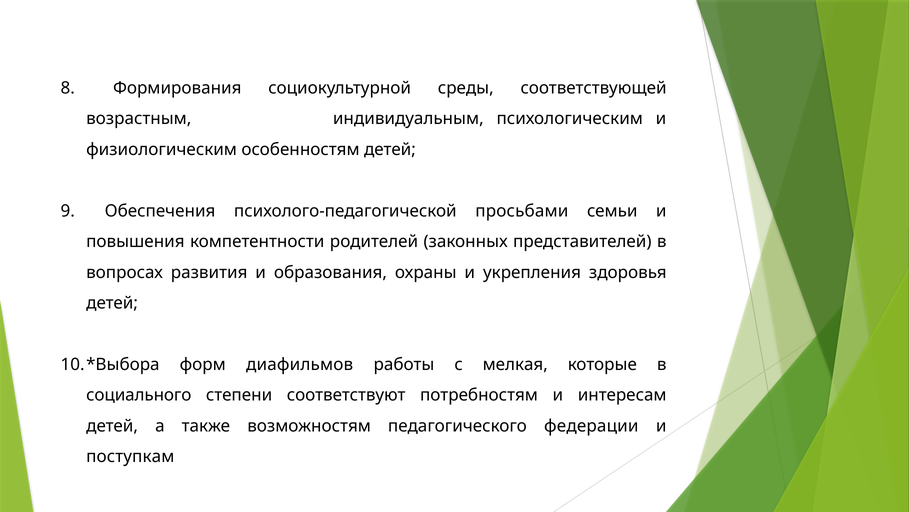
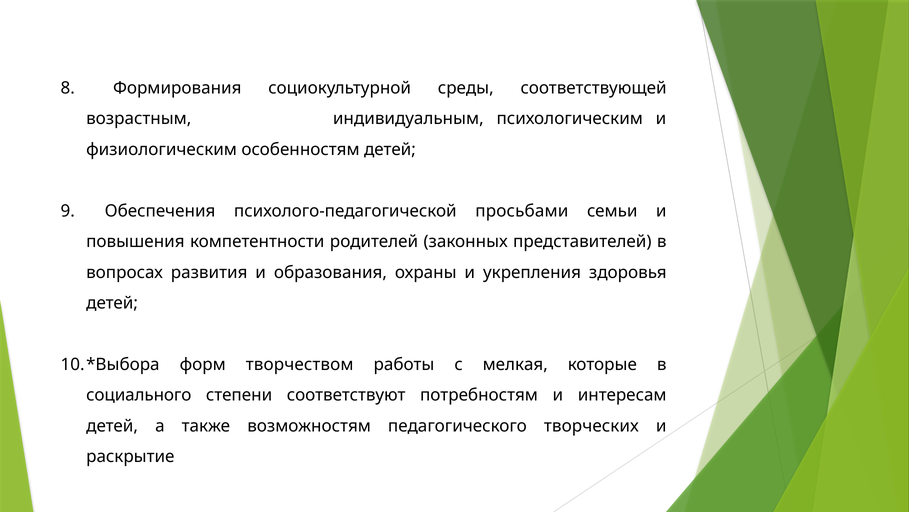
диафильмов: диафильмов -> творчеством (300, 364)
федерации: федерации -> творческих (591, 425)
поступкам: поступкам -> раскрытие (130, 456)
